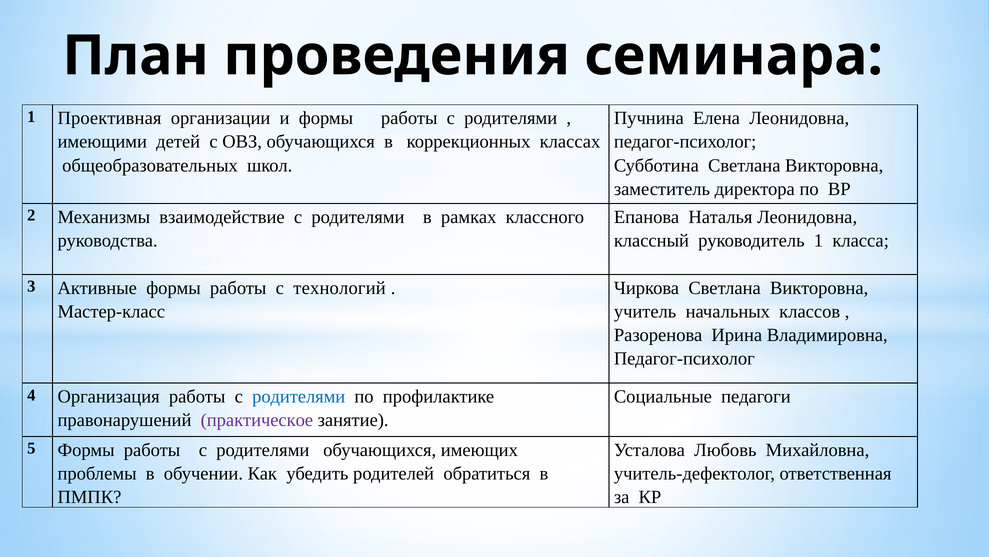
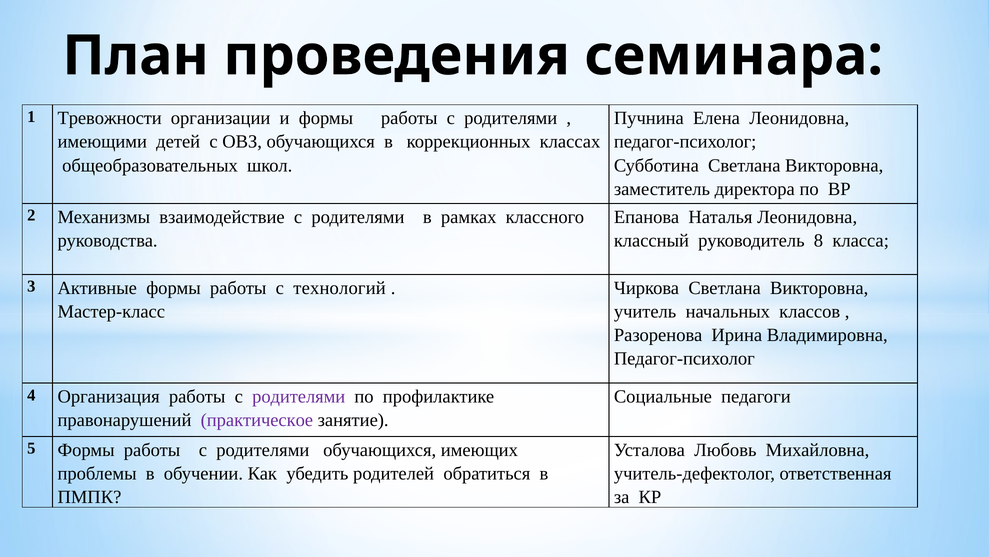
Проективная: Проективная -> Тревожности (110, 118)
руководитель 1: 1 -> 8 (819, 240)
родителями colour: blue -> purple (299, 396)
